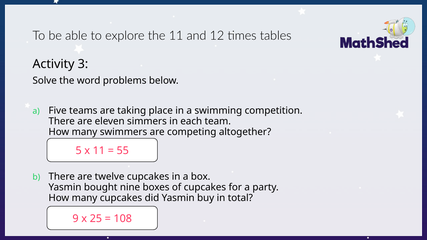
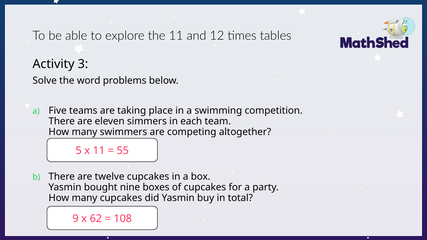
25: 25 -> 62 (96, 219)
